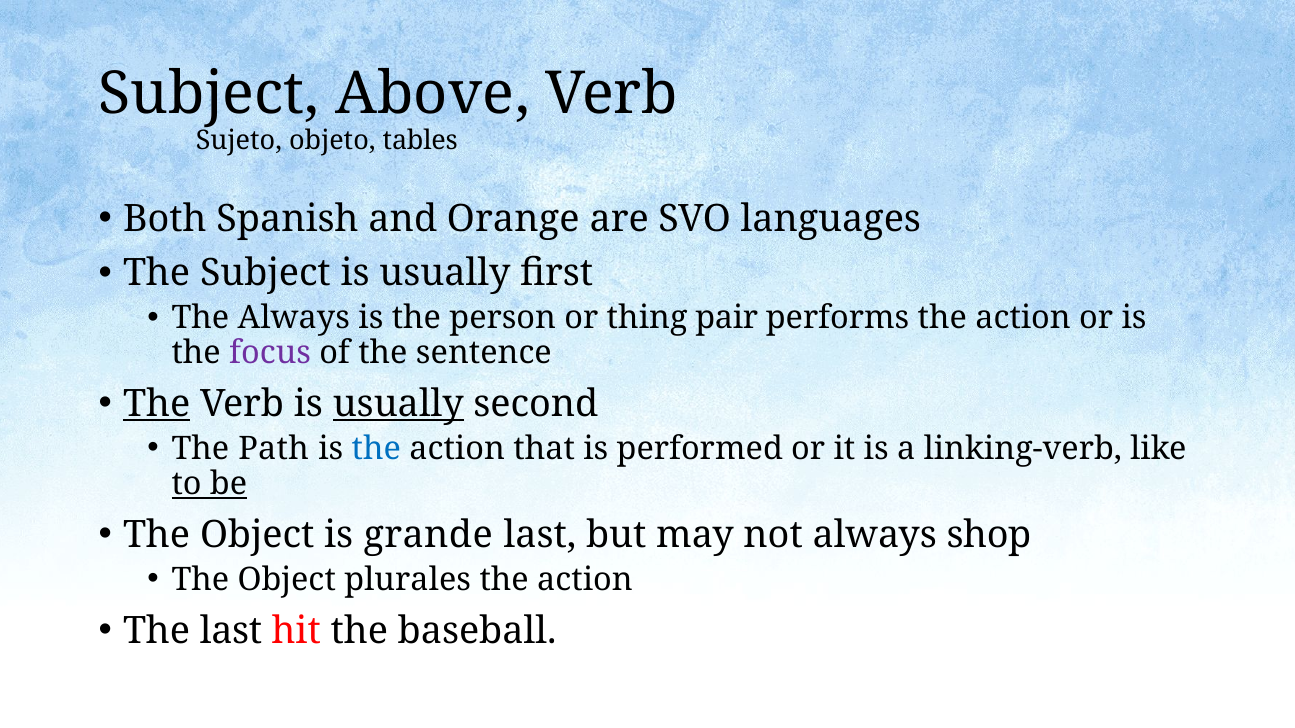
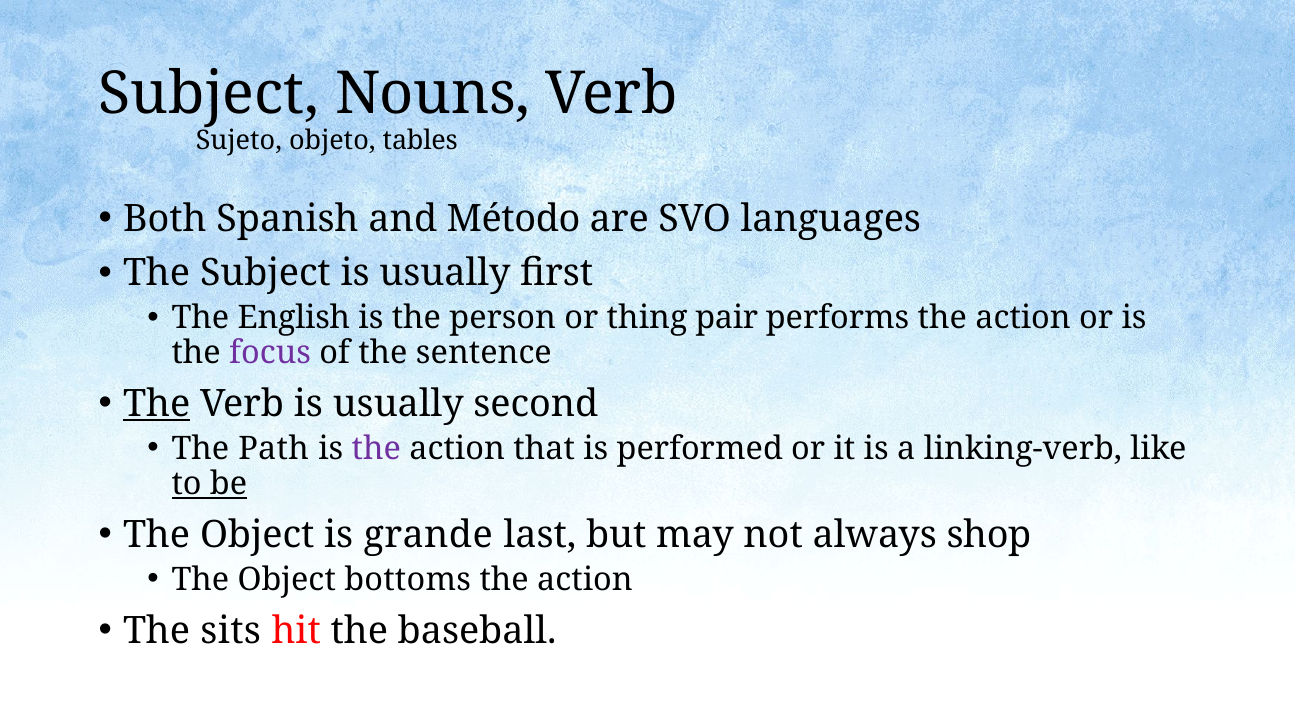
Above: Above -> Nouns (433, 94)
Orange: Orange -> Método (514, 219)
The Always: Always -> English (294, 318)
usually underline: present -> none (398, 404)
the colour: blue -> purple (376, 449)
plurales: plurales -> bottoms (408, 580)
The last: last -> sits (231, 631)
